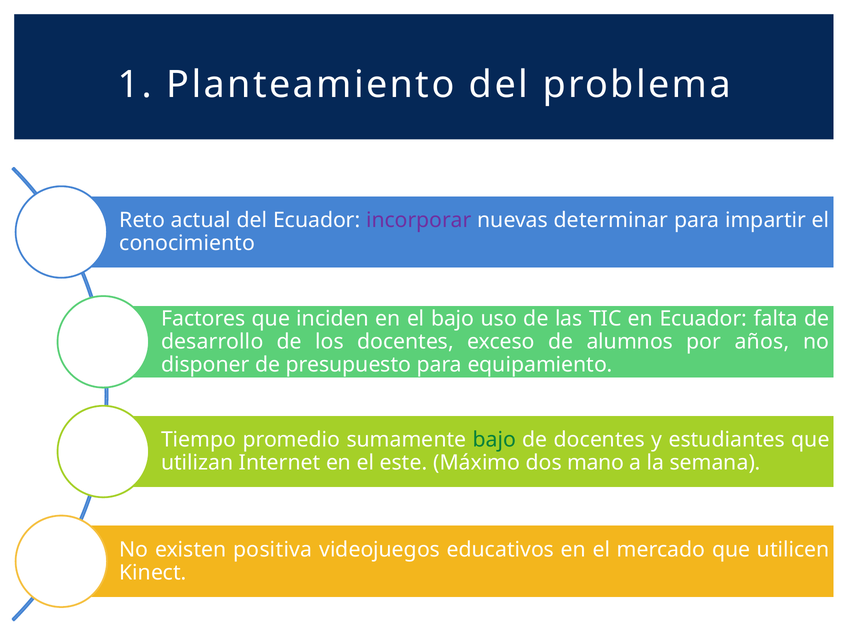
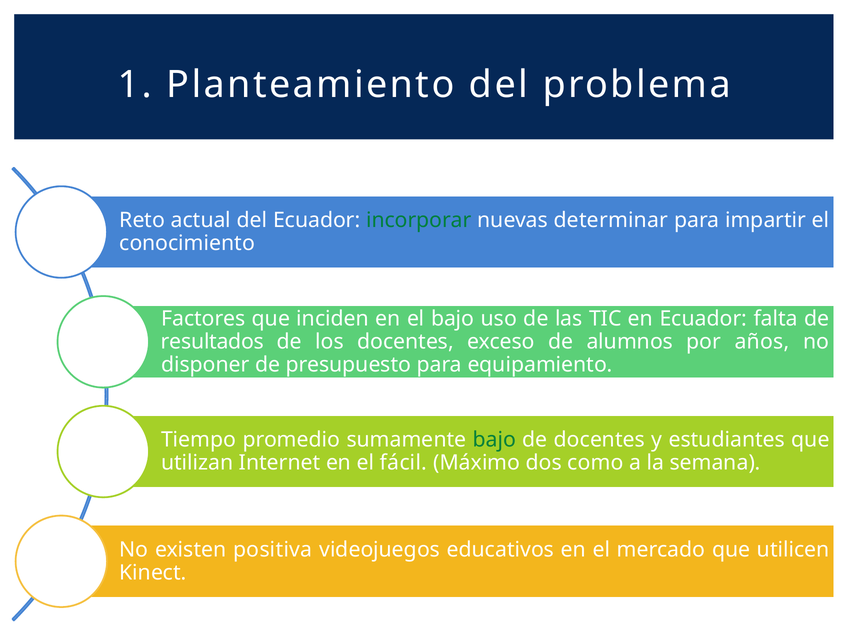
incorporar colour: purple -> green (419, 220)
desarrollo: desarrollo -> resultados (212, 341)
este: este -> fácil (404, 463)
mano: mano -> como (595, 463)
